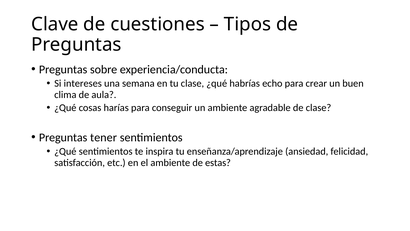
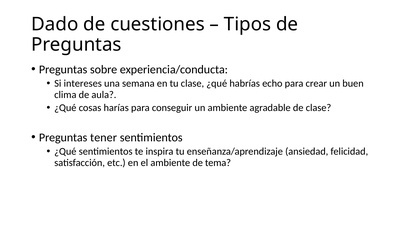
Clave: Clave -> Dado (55, 24)
estas: estas -> tema (218, 162)
